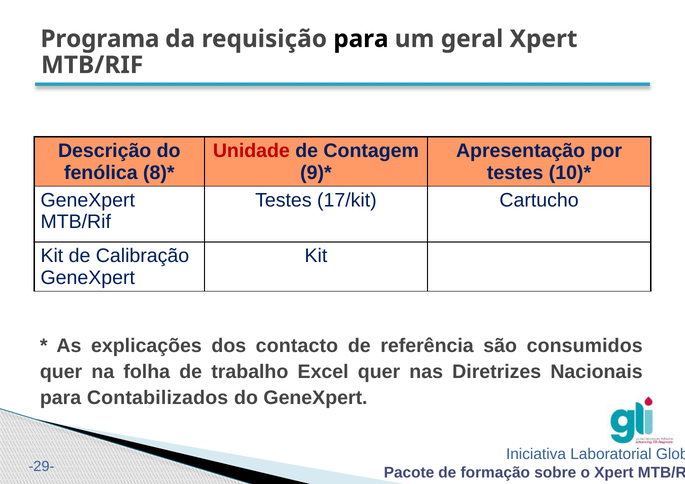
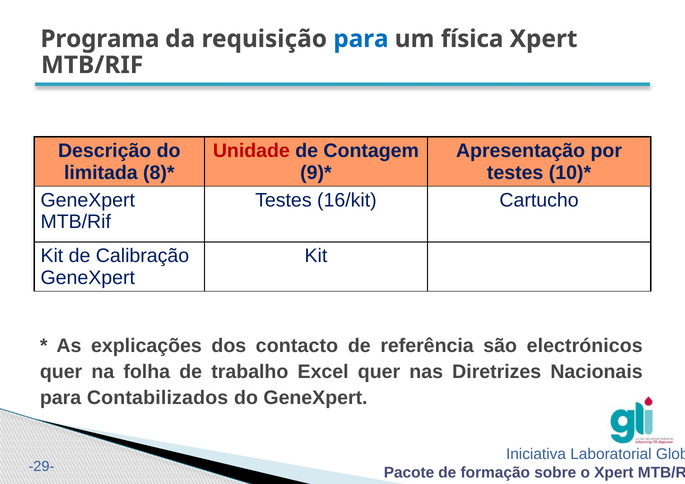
para colour: black -> blue (361, 39)
geral: geral -> física (472, 39)
fenólica: fenólica -> limitada (101, 173)
17/kit: 17/kit -> 16/kit (347, 200)
consumidos: consumidos -> electrónicos (585, 345)
